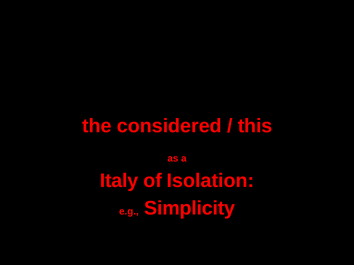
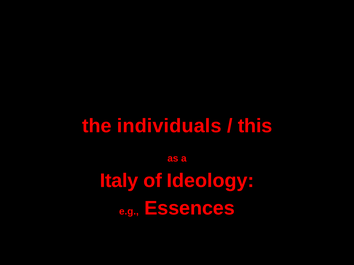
considered: considered -> individuals (169, 126)
Isolation: Isolation -> Ideology (210, 181)
Simplicity: Simplicity -> Essences (190, 209)
